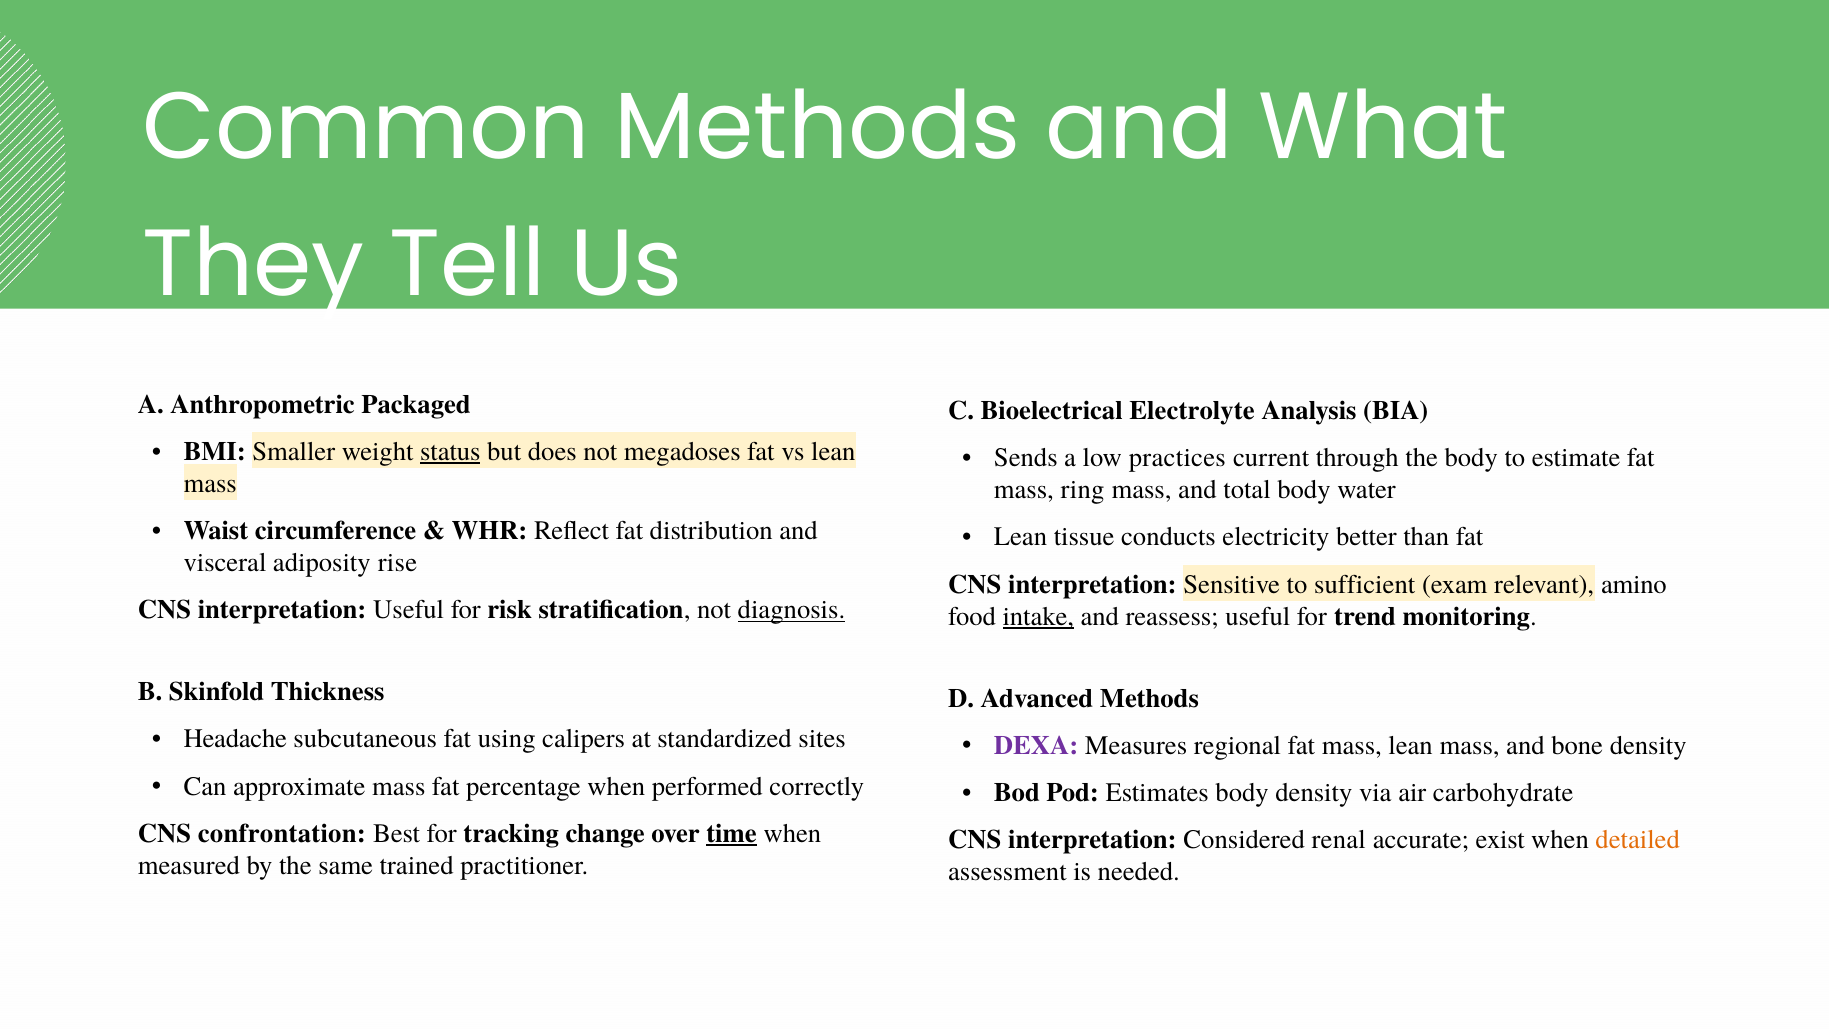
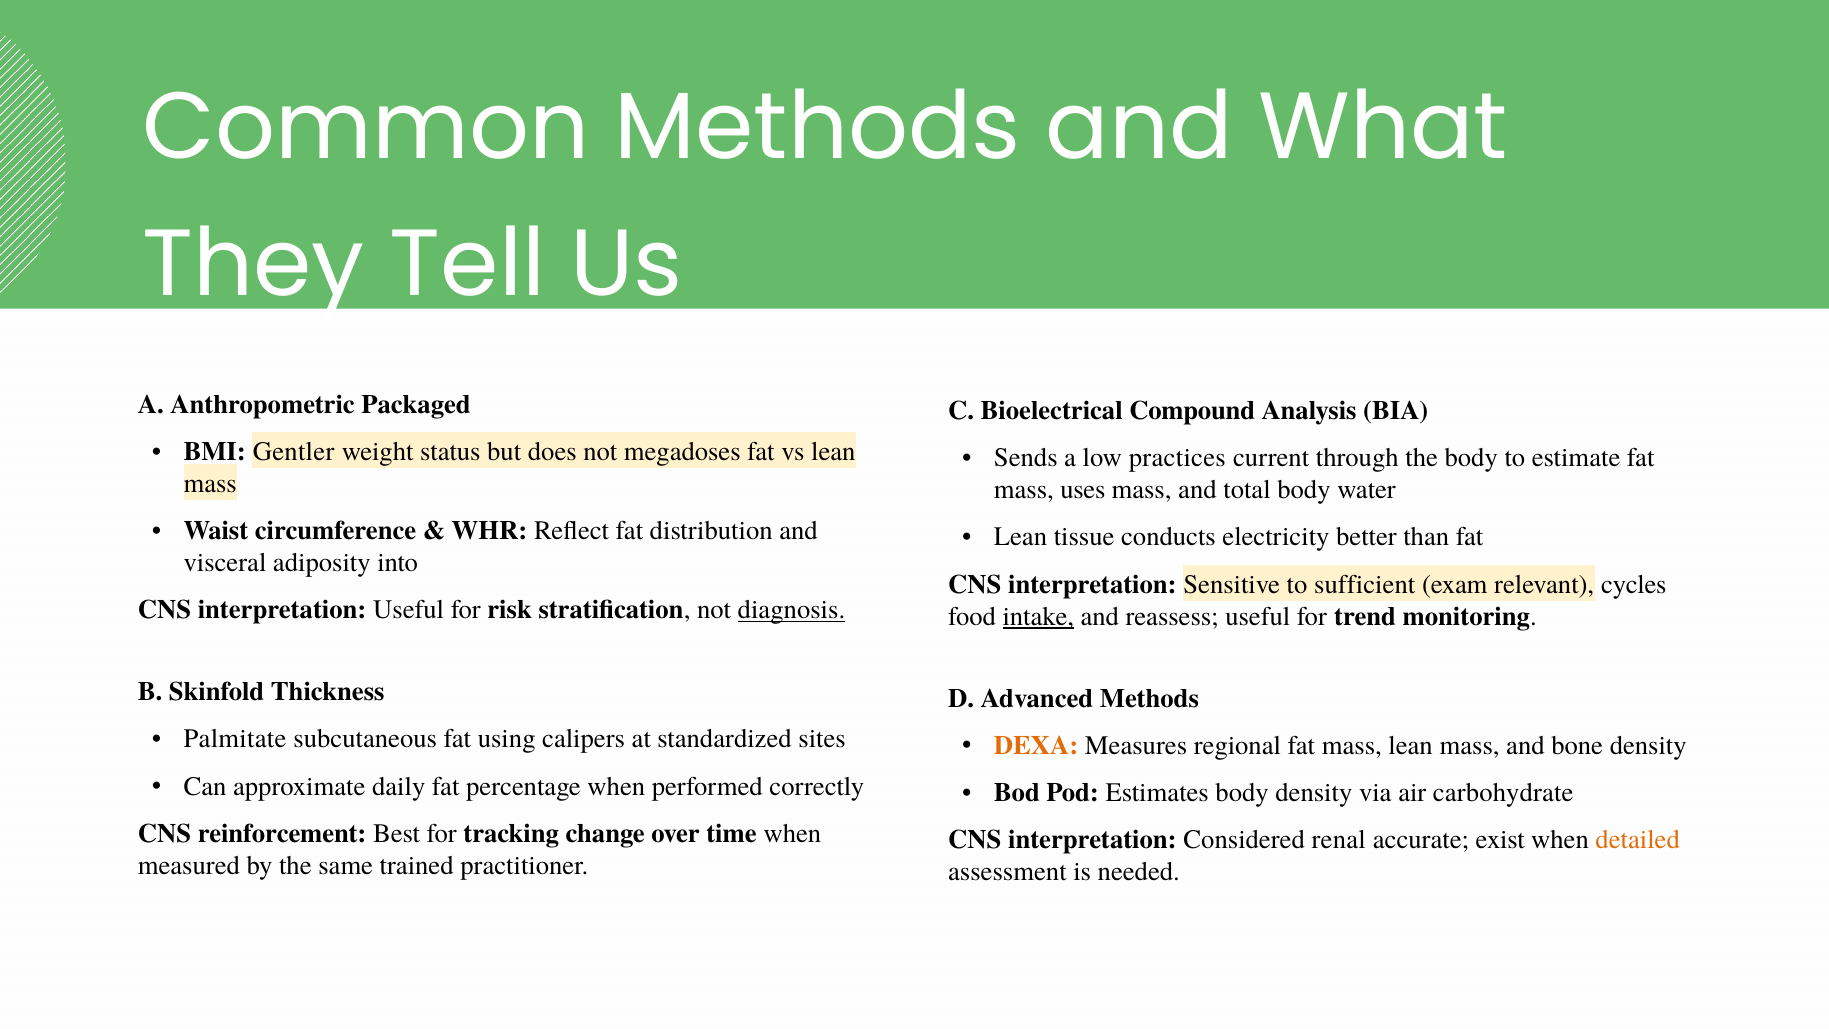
Electrolyte: Electrolyte -> Compound (1192, 411)
Smaller: Smaller -> Gentler (294, 452)
status underline: present -> none (450, 452)
ring: ring -> uses (1083, 490)
rise: rise -> into (398, 563)
amino: amino -> cycles (1634, 584)
Headache: Headache -> Palmitate (235, 739)
DEXA colour: purple -> orange (1036, 745)
approximate mass: mass -> daily (399, 786)
confrontation: confrontation -> reinforcement (282, 834)
time underline: present -> none (731, 834)
